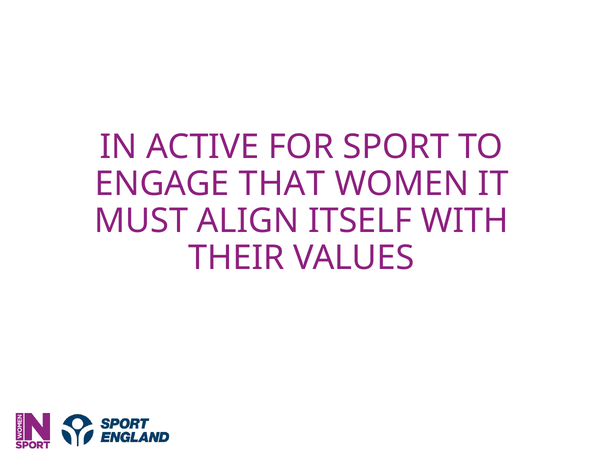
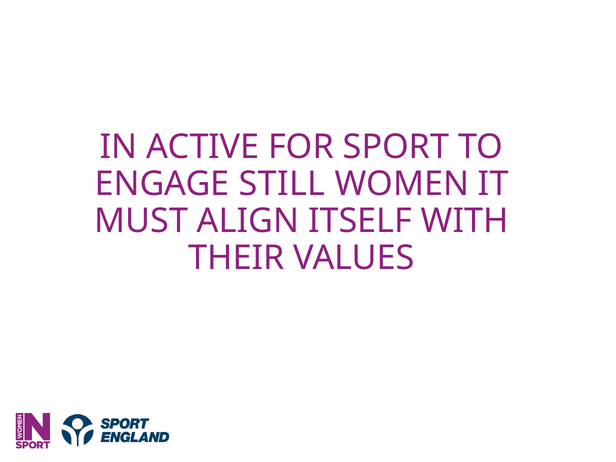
THAT: THAT -> STILL (282, 184)
